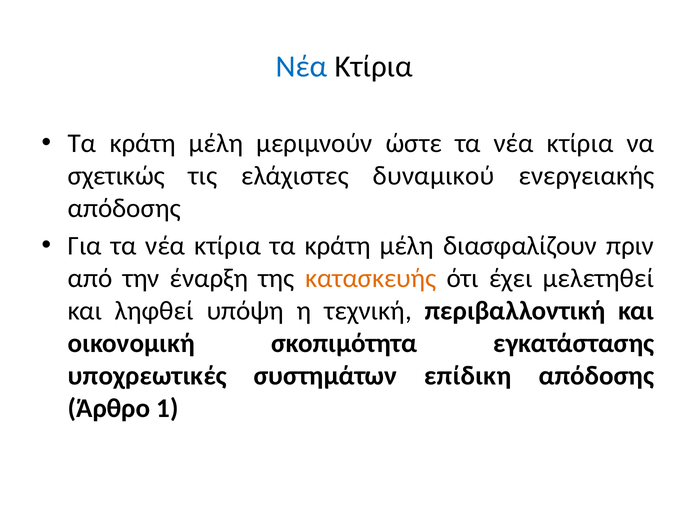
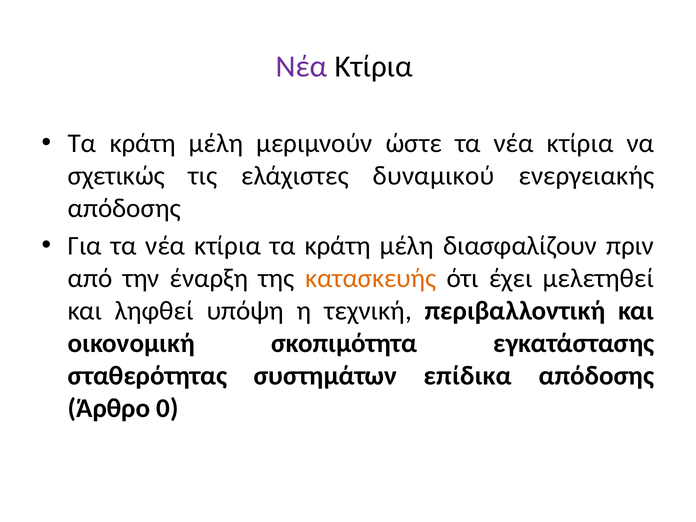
Νέα colour: blue -> purple (302, 67)
υποχρεωτικές: υποχρεωτικές -> σταθερότητας (148, 376)
επίδικη: επίδικη -> επίδικα (468, 376)
1: 1 -> 0 (168, 408)
